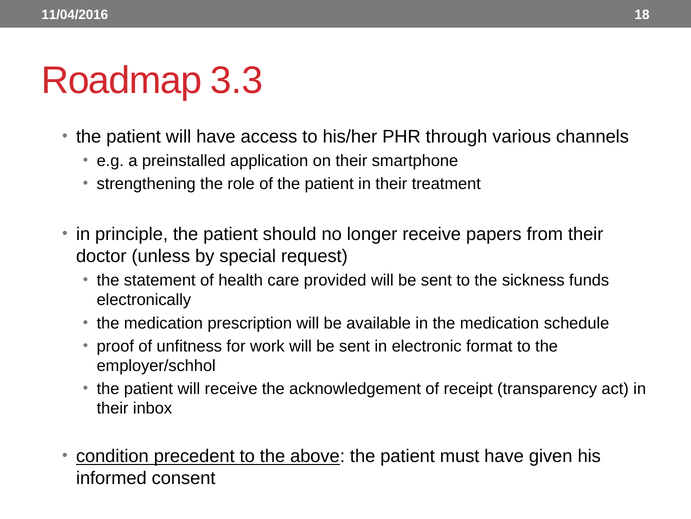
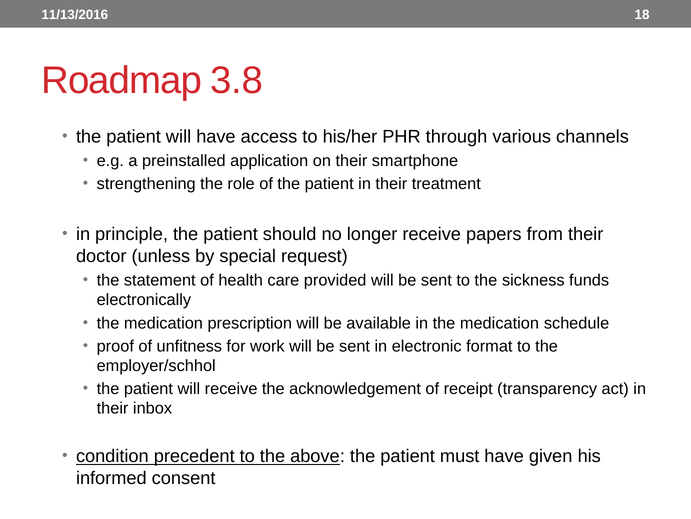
11/04/2016: 11/04/2016 -> 11/13/2016 (75, 15)
3.3: 3.3 -> 3.8 (237, 80)
